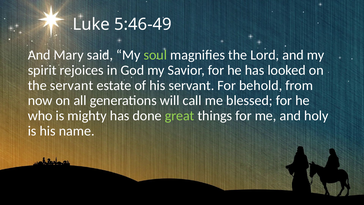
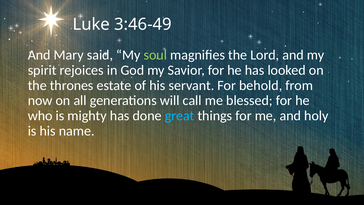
5:46-49: 5:46-49 -> 3:46-49 (143, 24)
the servant: servant -> thrones (72, 85)
great colour: light green -> light blue (180, 116)
